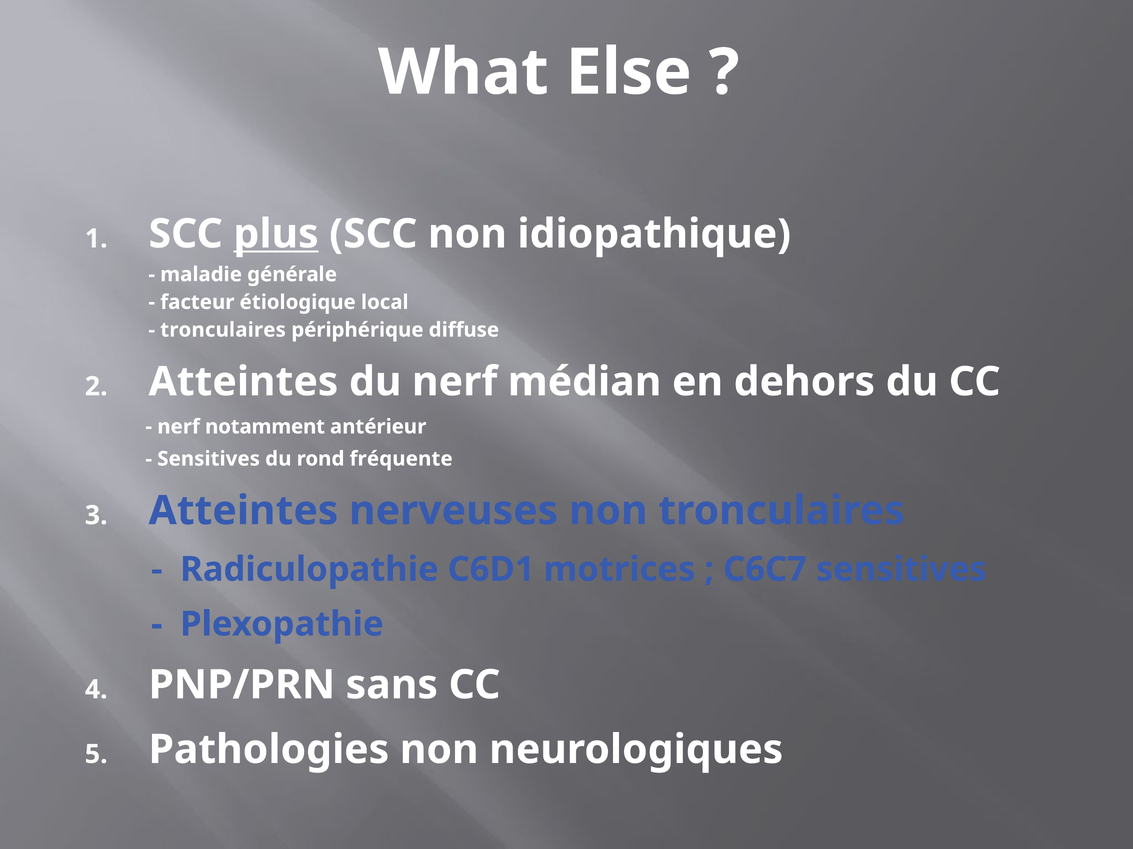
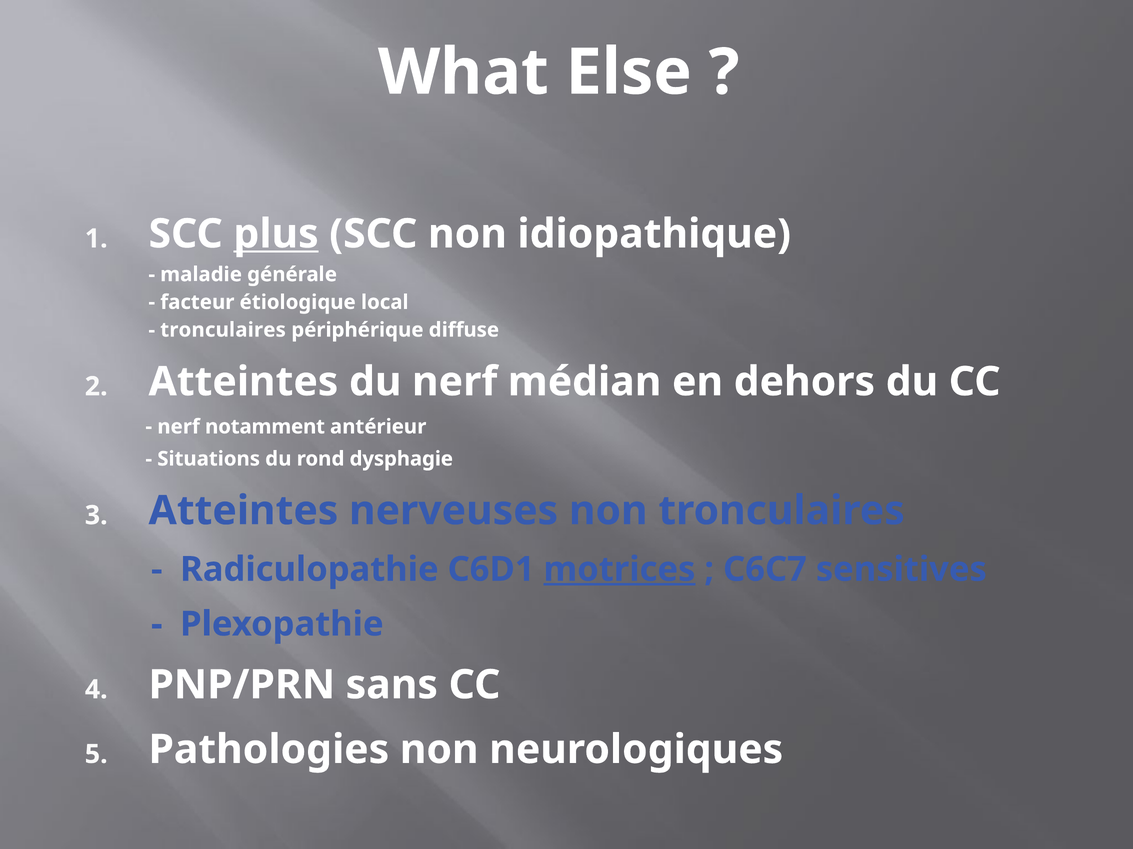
Sensitives: Sensitives -> Situations (209, 459)
fréquente: fréquente -> dysphagie (401, 459)
motrices underline: none -> present (619, 570)
